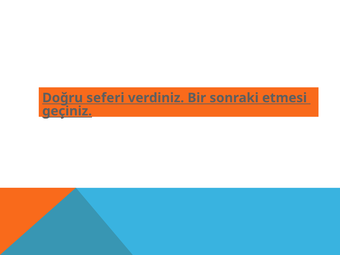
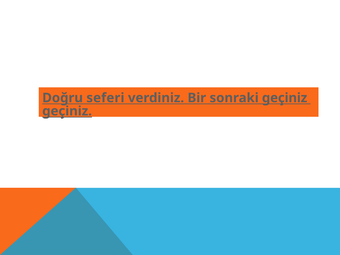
sonraki etmesi: etmesi -> geçiniz (285, 98)
